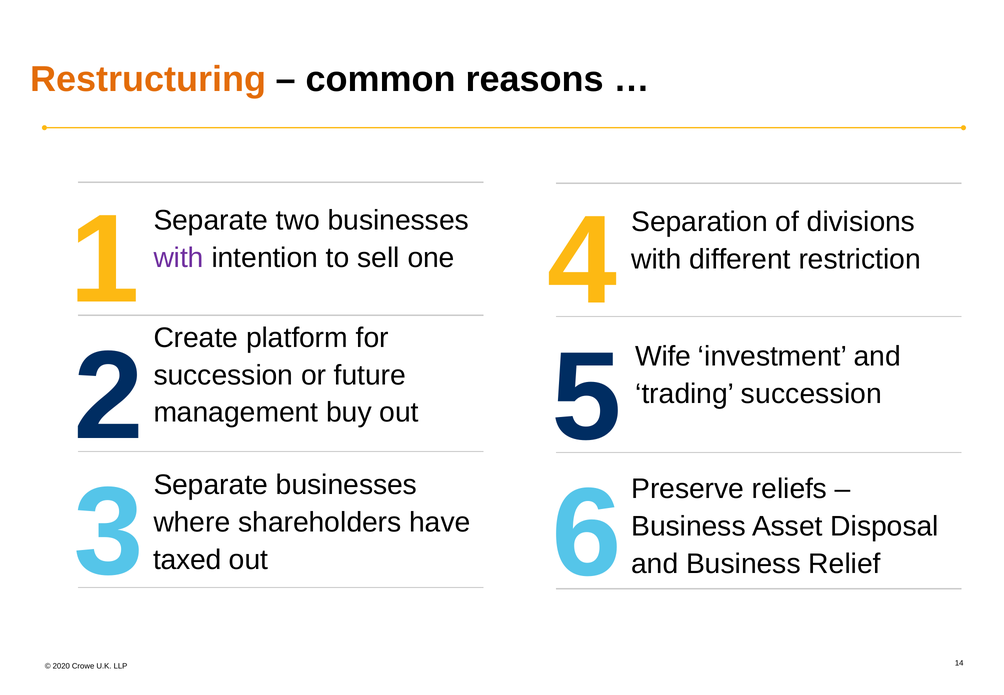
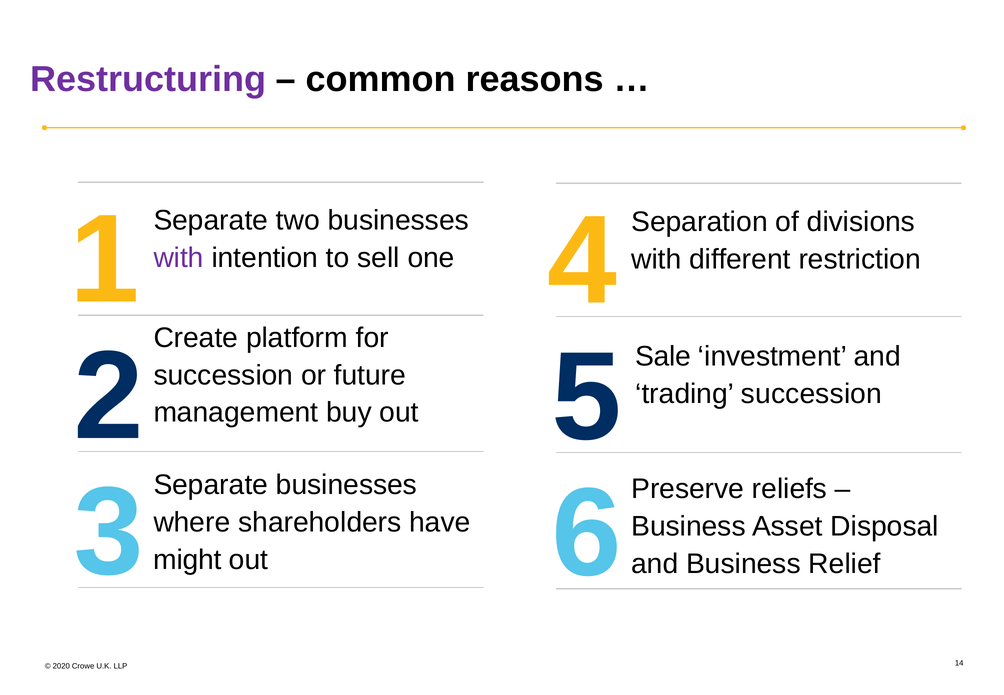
Restructuring colour: orange -> purple (148, 79)
Wife: Wife -> Sale (663, 357)
taxed: taxed -> might (187, 560)
